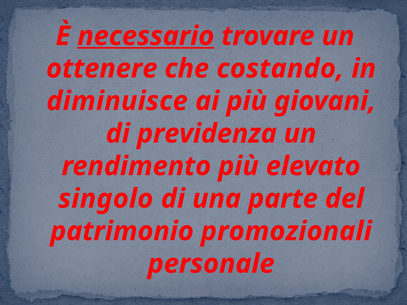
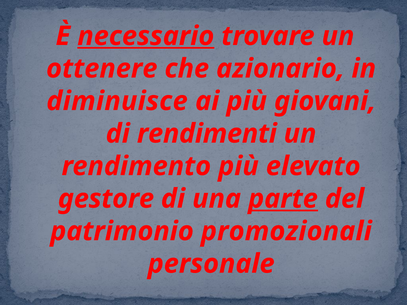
costando: costando -> azionario (280, 69)
previdenza: previdenza -> rendimenti (207, 134)
singolo: singolo -> gestore (106, 199)
parte underline: none -> present (283, 199)
